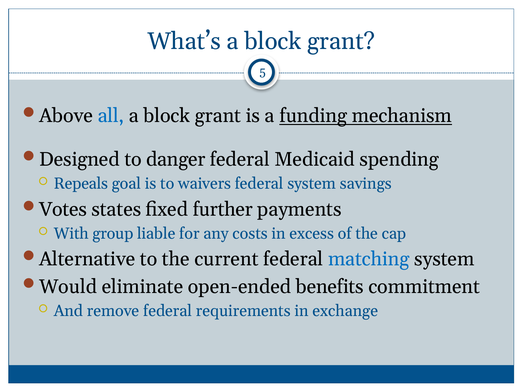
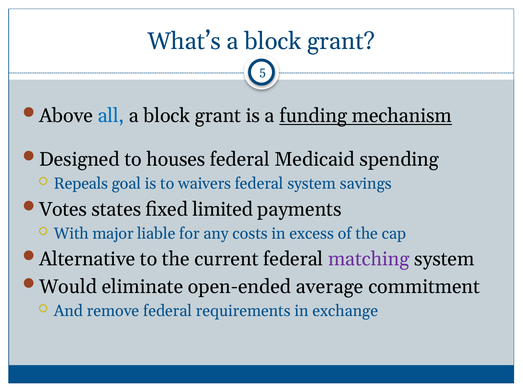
danger: danger -> houses (176, 160)
further: further -> limited (223, 209)
group: group -> major (113, 234)
matching colour: blue -> purple (369, 259)
benefits: benefits -> average (330, 287)
